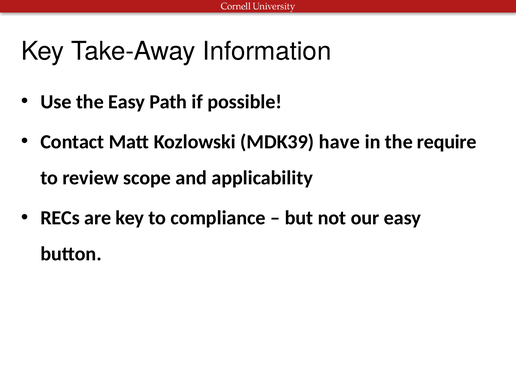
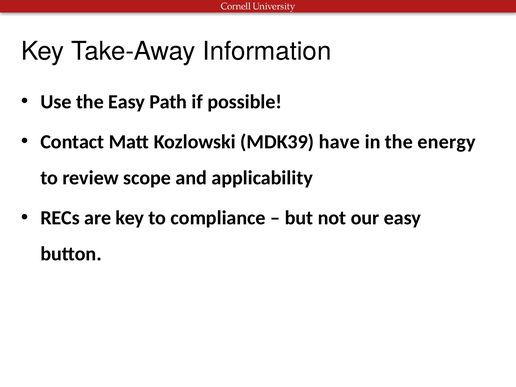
require: require -> energy (447, 142)
